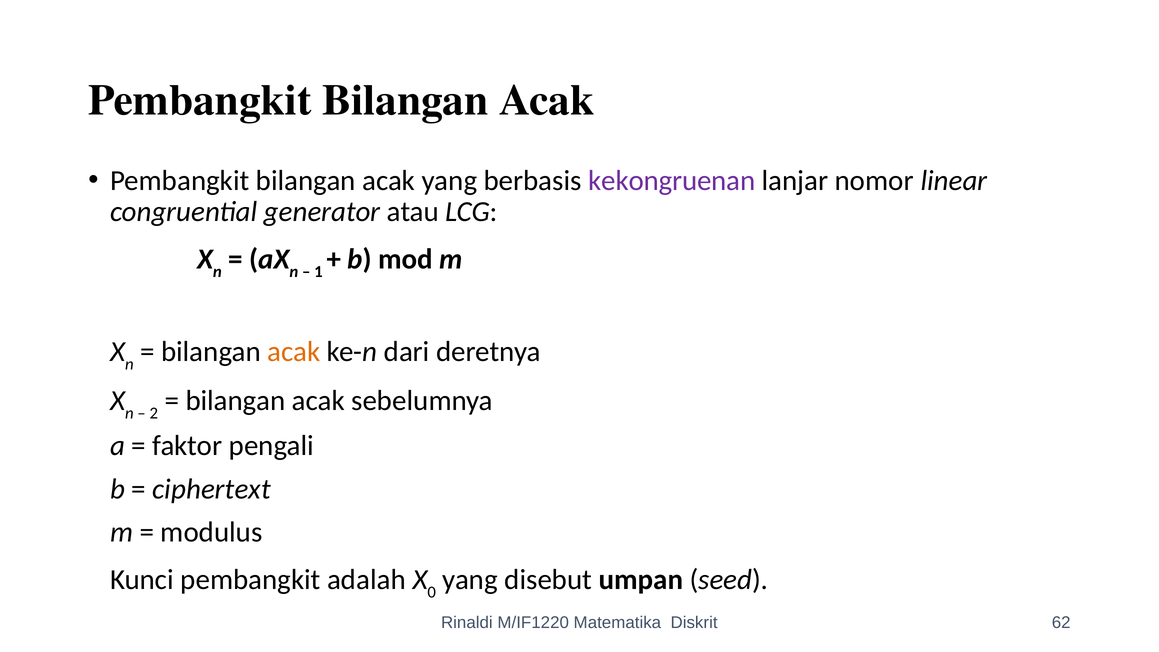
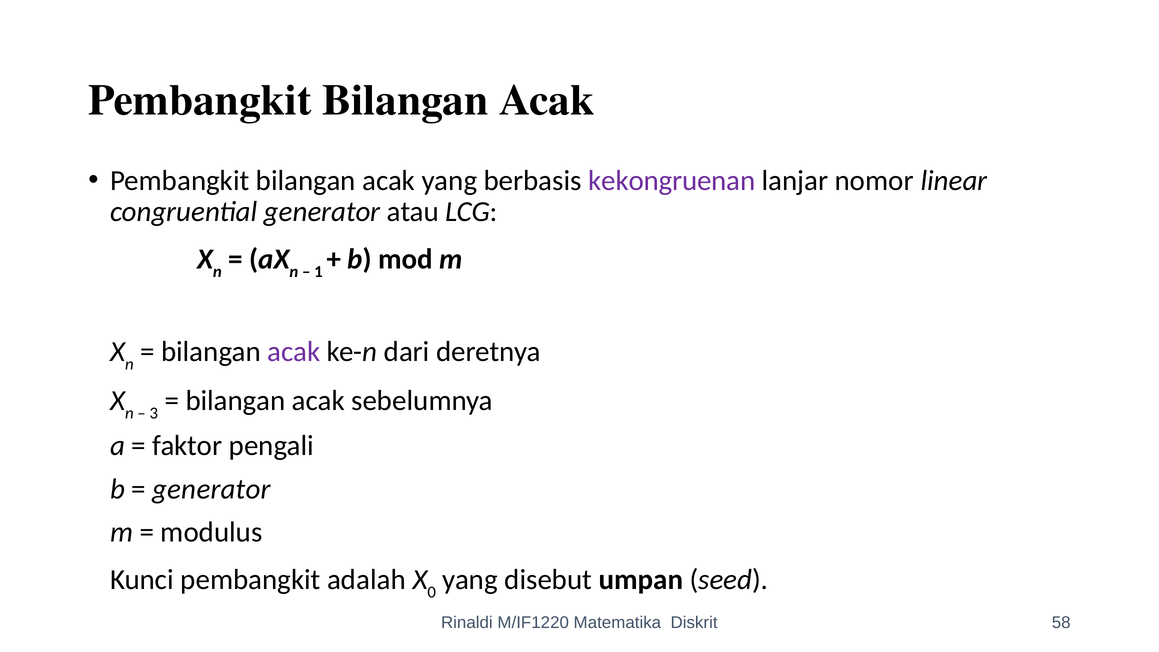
acak colour: orange -> purple (294, 351)
2: 2 -> 3 (154, 413)
ciphertext: ciphertext -> generator (211, 489)
62: 62 -> 58 (1061, 623)
